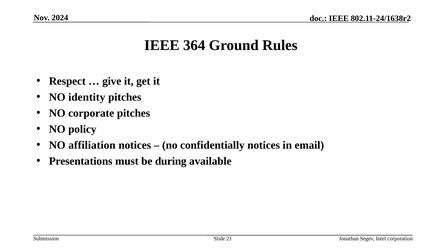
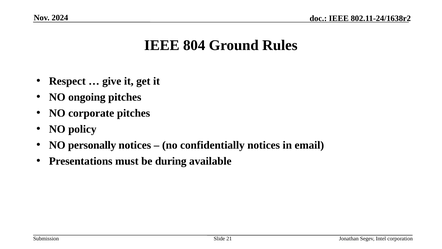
364: 364 -> 804 (194, 45)
identity: identity -> ongoing (87, 97)
affiliation: affiliation -> personally (92, 145)
